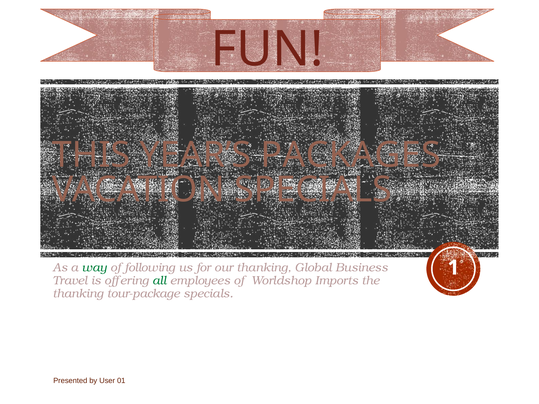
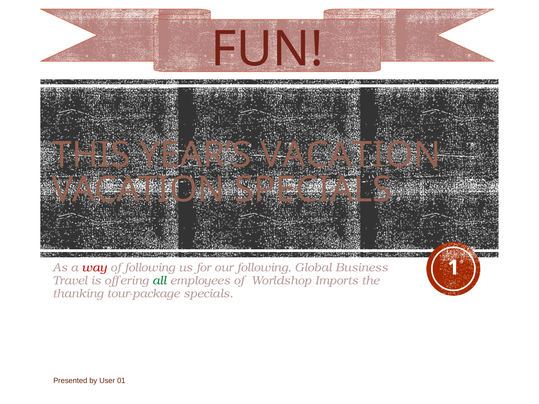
YEAR’S PACKAGES: PACKAGES -> VACATION (351, 155)
way colour: green -> red (94, 268)
our thanking: thanking -> following (264, 268)
